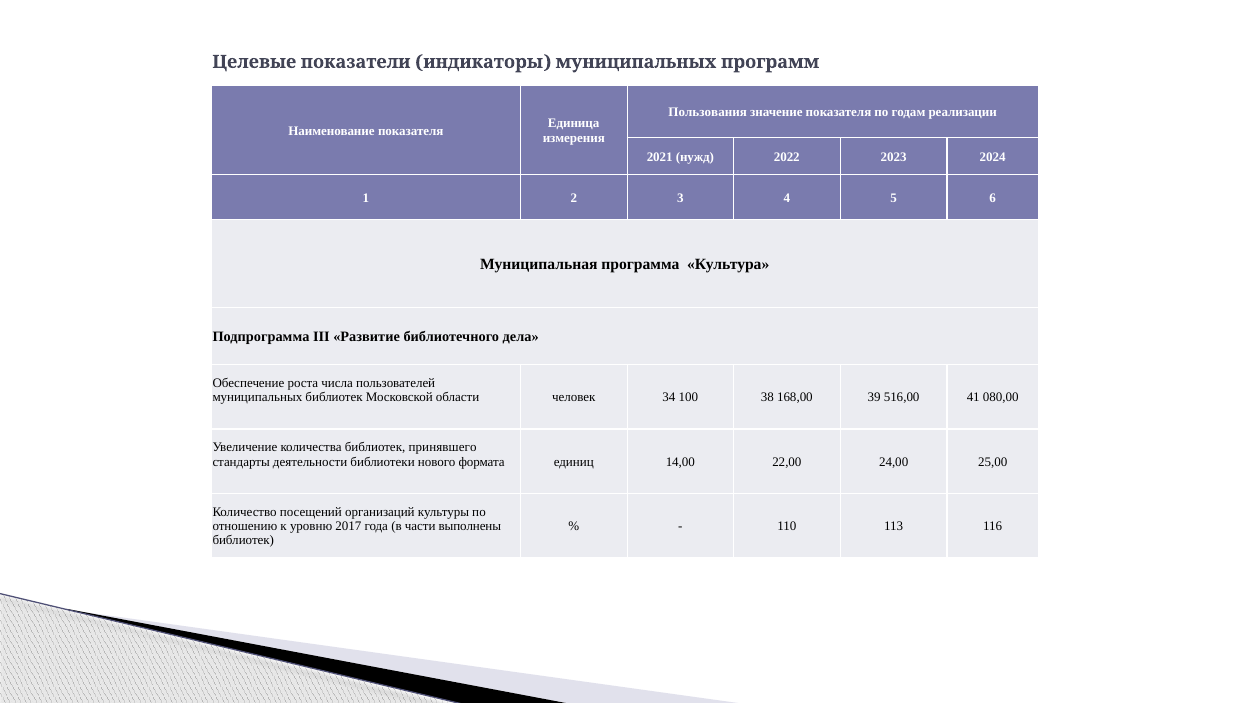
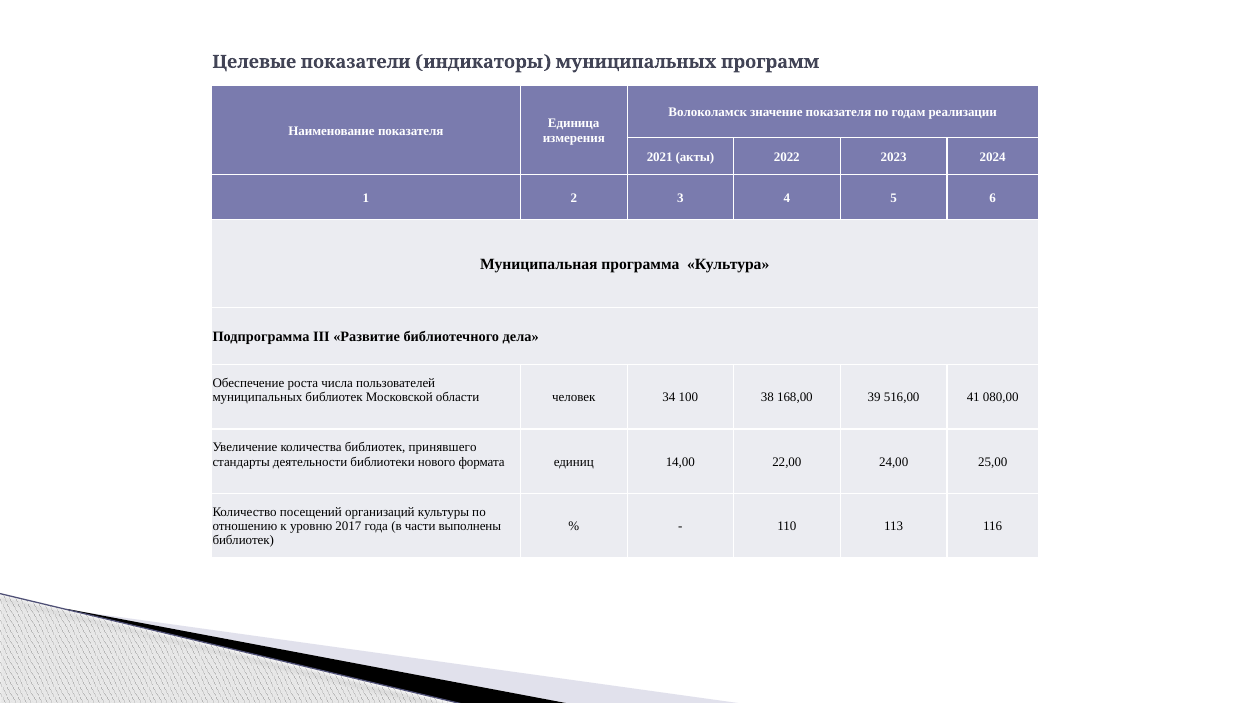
Пользования: Пользования -> Волоколамск (708, 112)
нужд: нужд -> акты (695, 157)
